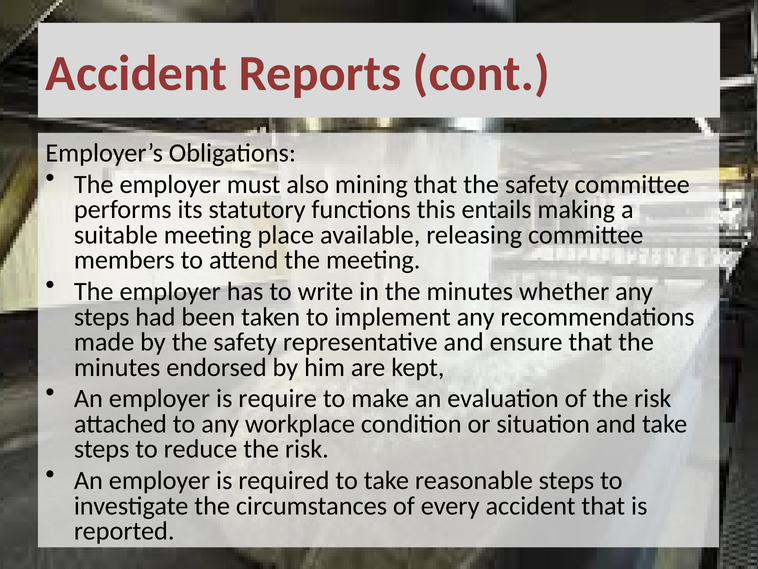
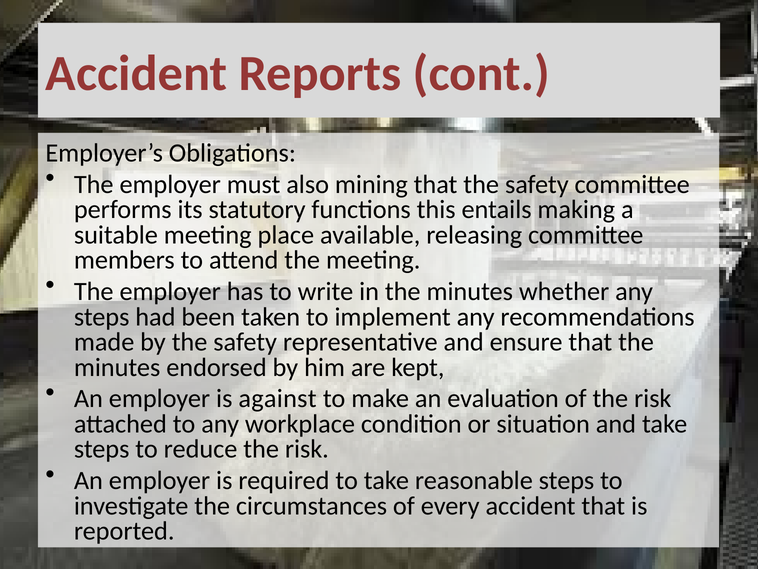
require: require -> against (278, 398)
